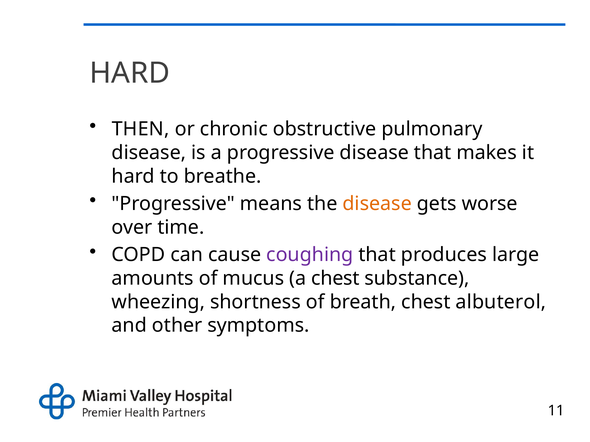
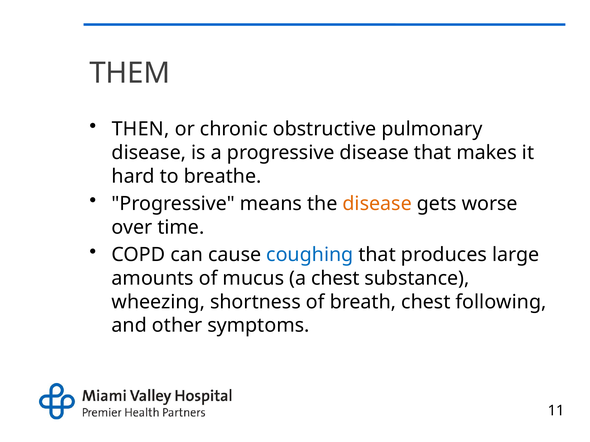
HARD: HARD -> THEM (130, 73)
coughing colour: purple -> blue (310, 255)
albuterol: albuterol -> following (501, 302)
